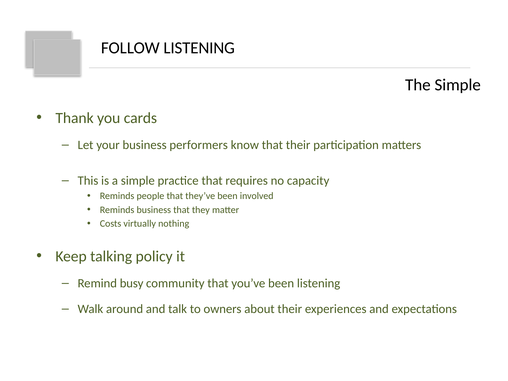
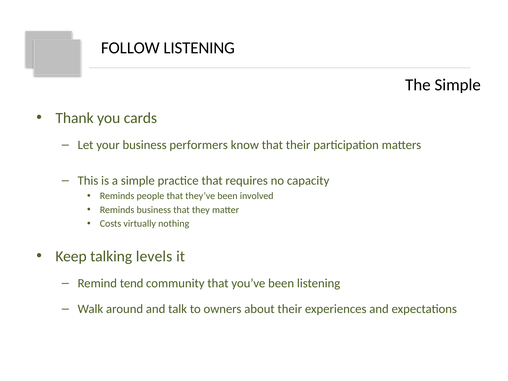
policy: policy -> levels (154, 256)
busy: busy -> tend (132, 283)
